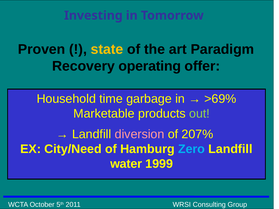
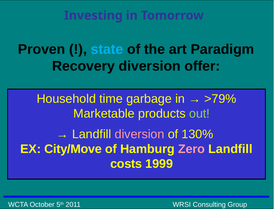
state colour: yellow -> light blue (107, 49)
Recovery operating: operating -> diversion (150, 66)
>69%: >69% -> >79% (220, 99)
207%: 207% -> 130% (197, 134)
City/Need: City/Need -> City/Move (73, 149)
Zero colour: light blue -> pink (191, 149)
water: water -> costs (126, 164)
